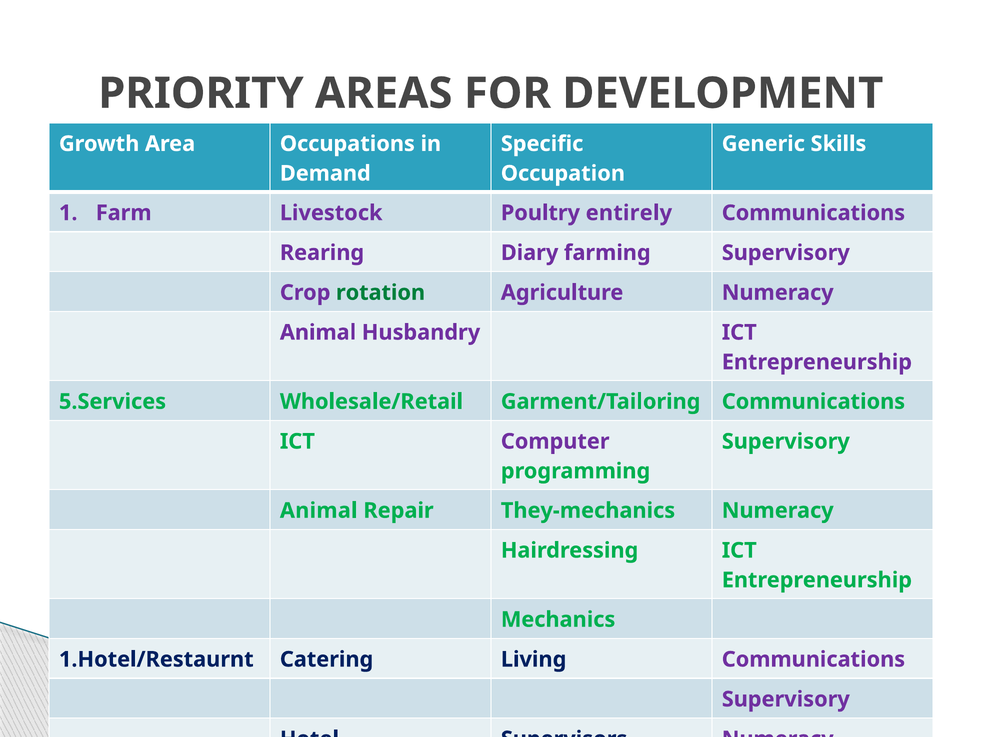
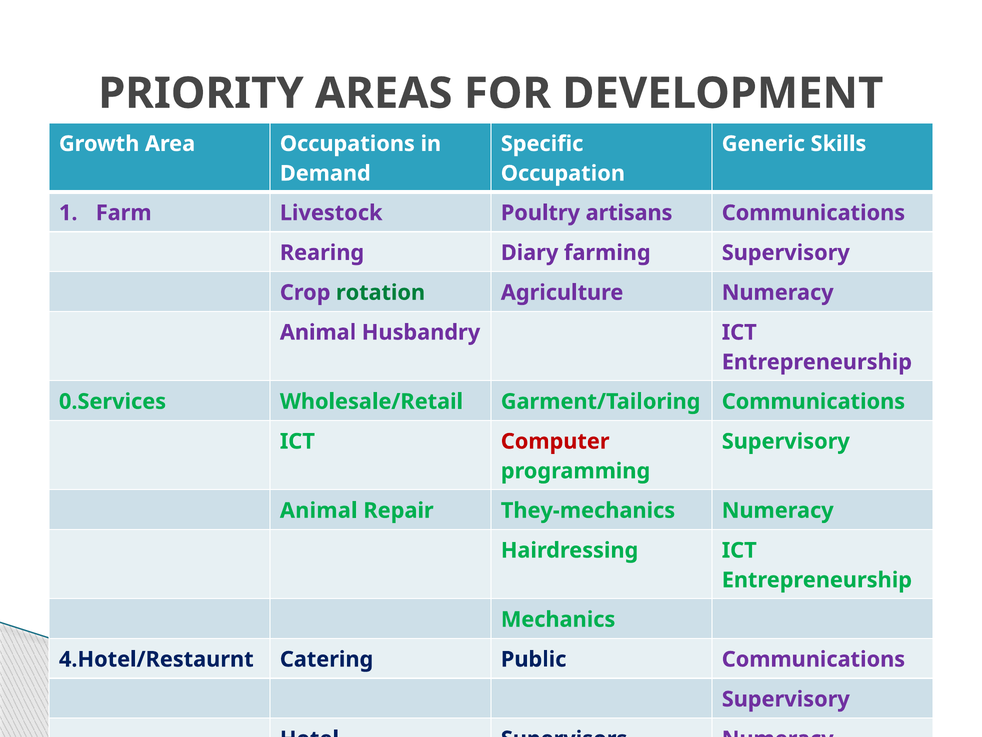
entirely: entirely -> artisans (629, 213)
5.Services: 5.Services -> 0.Services (113, 401)
Computer colour: purple -> red (555, 441)
1.Hotel/Restaurnt: 1.Hotel/Restaurnt -> 4.Hotel/Restaurnt (156, 659)
Living: Living -> Public (534, 659)
